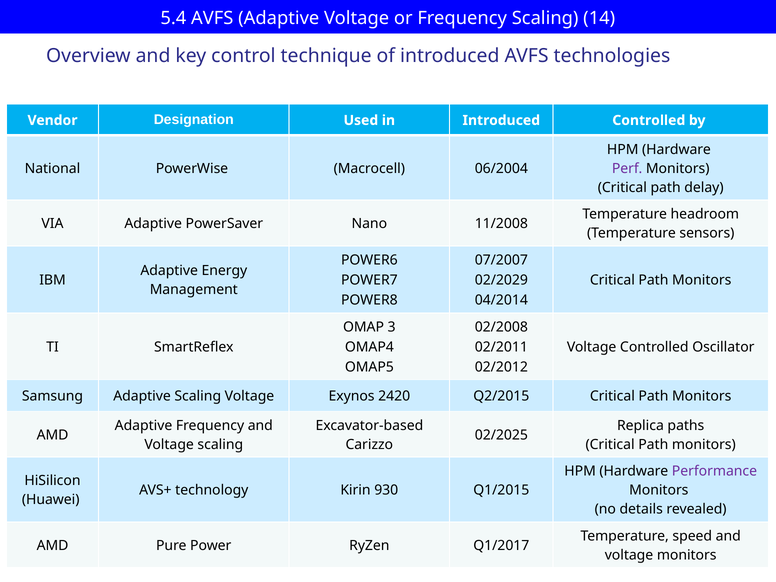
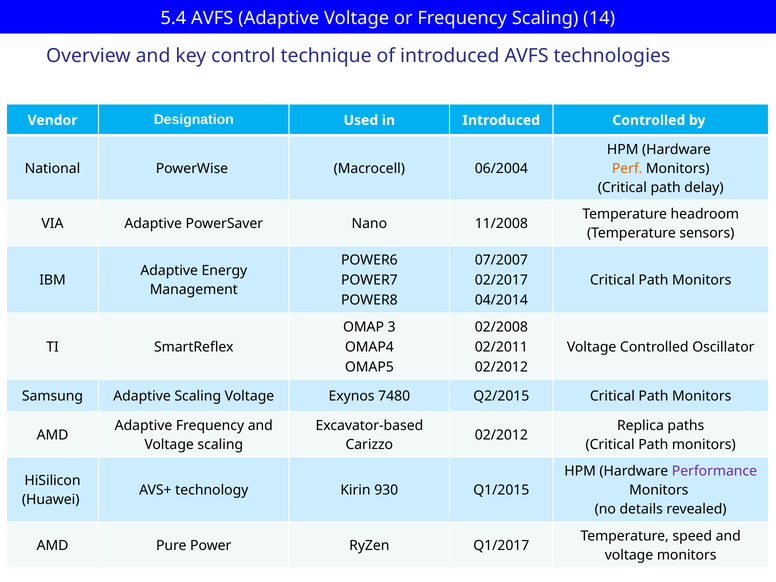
Perf colour: purple -> orange (627, 168)
02/2029: 02/2029 -> 02/2017 (501, 280)
2420: 2420 -> 7480 (394, 396)
02/2025: 02/2025 -> 02/2012 (501, 435)
